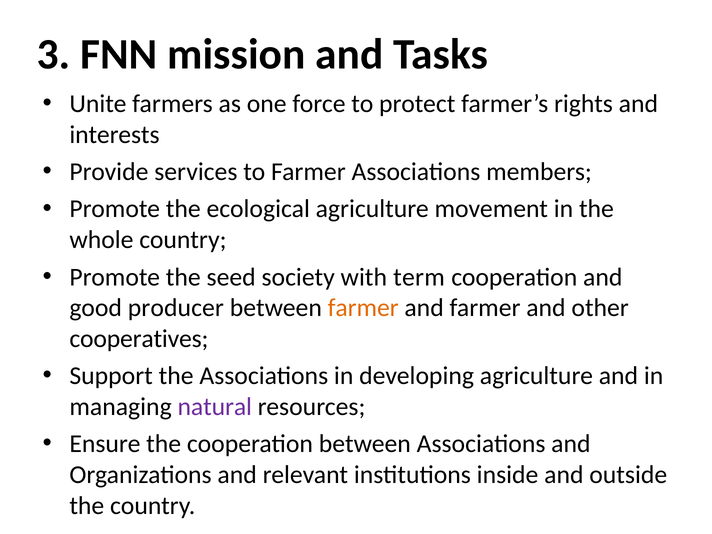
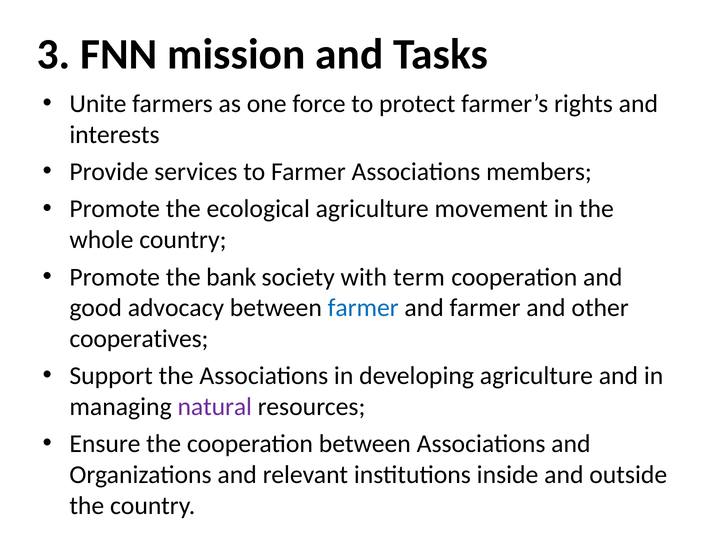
seed: seed -> bank (231, 277)
producer: producer -> advocacy (176, 308)
farmer colour: orange -> blue (363, 308)
